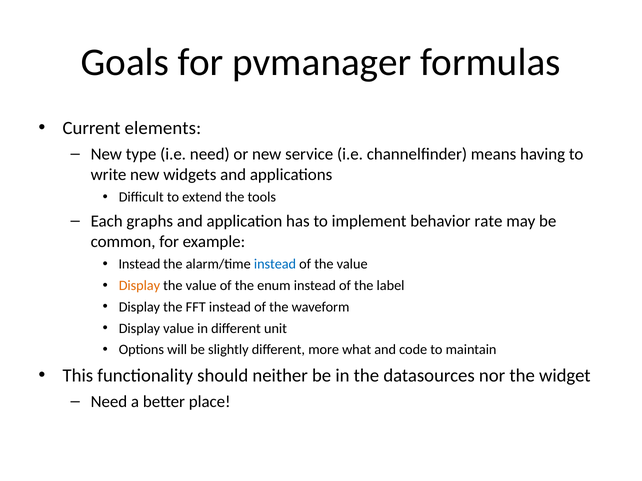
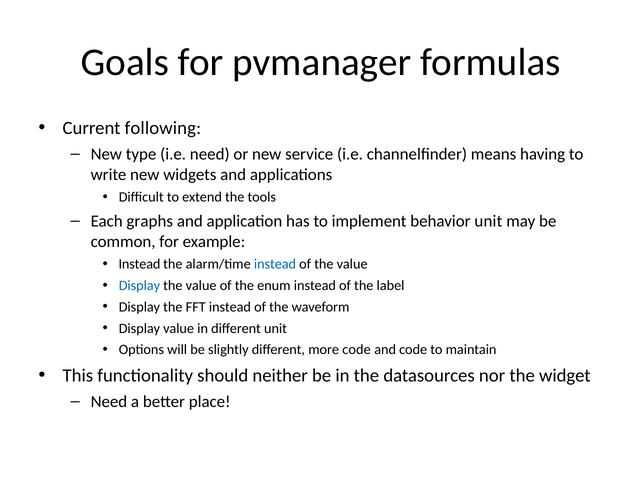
elements: elements -> following (163, 128)
behavior rate: rate -> unit (488, 221)
Display colour: orange -> blue (139, 286)
more what: what -> code (357, 350)
